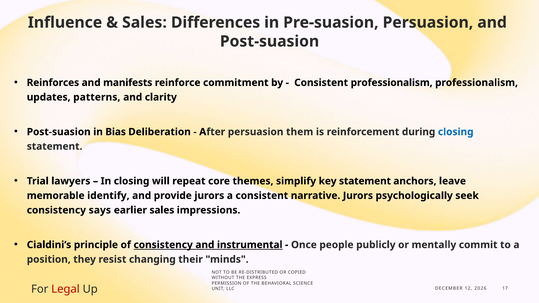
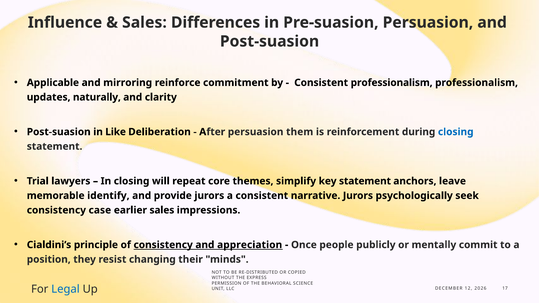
Reinforces: Reinforces -> Applicable (53, 83)
manifests: manifests -> mirroring (128, 83)
patterns: patterns -> naturally (97, 97)
Bias: Bias -> Like (116, 132)
says: says -> case (100, 210)
instrumental: instrumental -> appreciation (250, 245)
Legal colour: red -> blue (66, 289)
